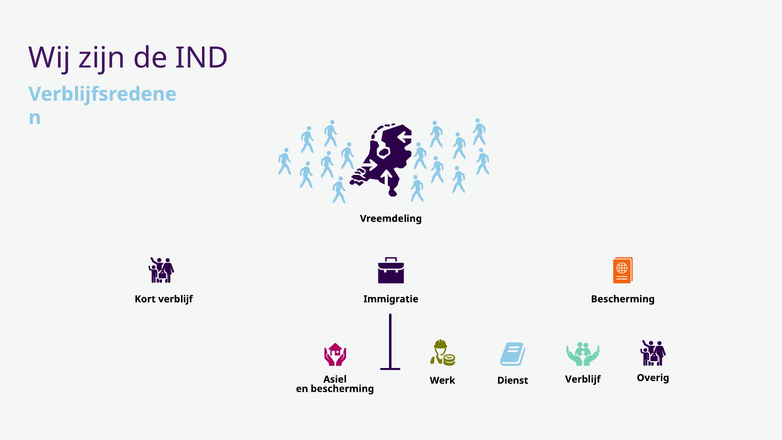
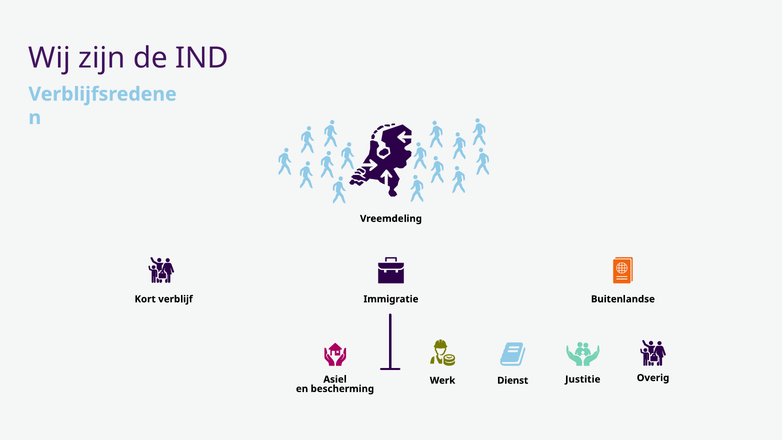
Bescherming: Bescherming -> Buitenlandse (623, 299)
Verblijf: Verblijf -> Justitie (583, 380)
